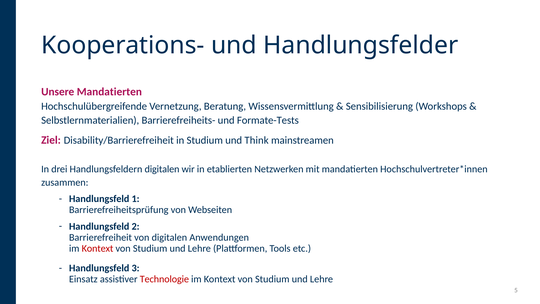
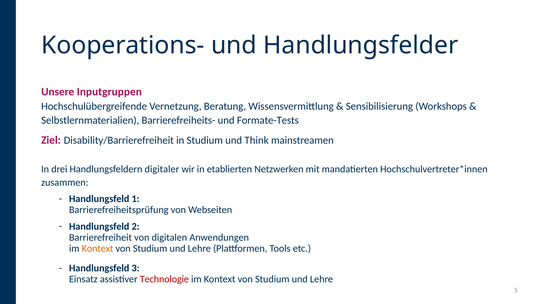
Unsere Mandatierten: Mandatierten -> Inputgruppen (109, 92)
Handlungsfeldern digitalen: digitalen -> digitaler (162, 169)
Kontext colour: red -> orange (98, 248)
